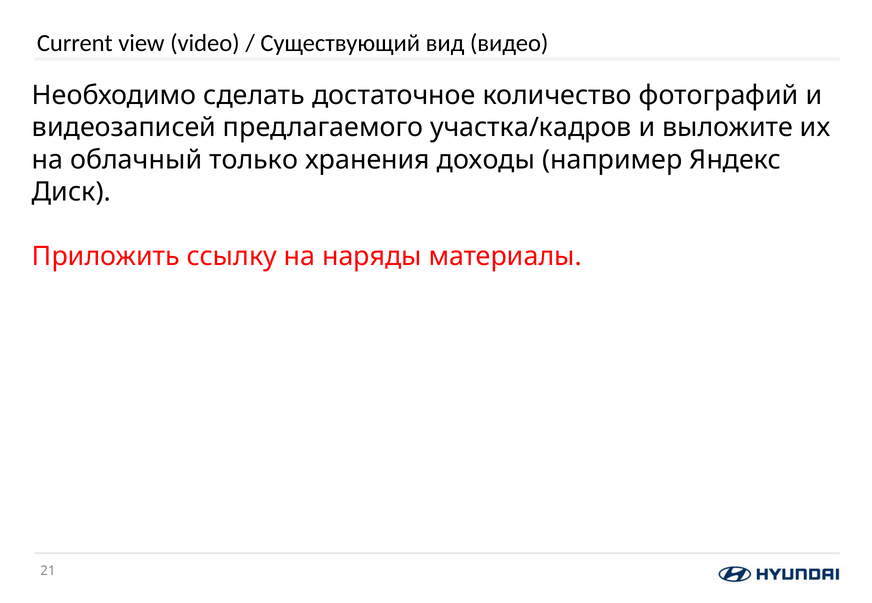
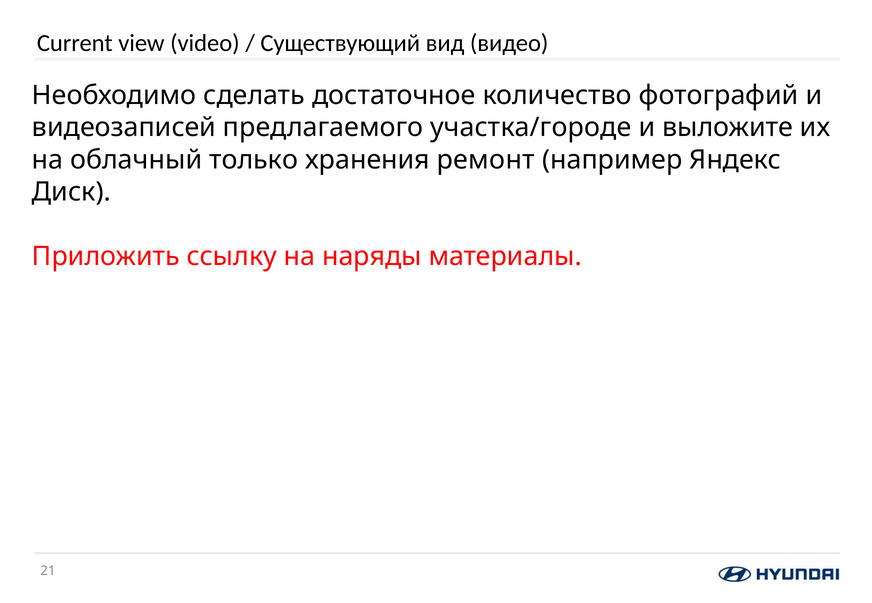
участка/кадров: участка/кадров -> участка/городе (531, 128)
доходы: доходы -> ремонт (486, 160)
